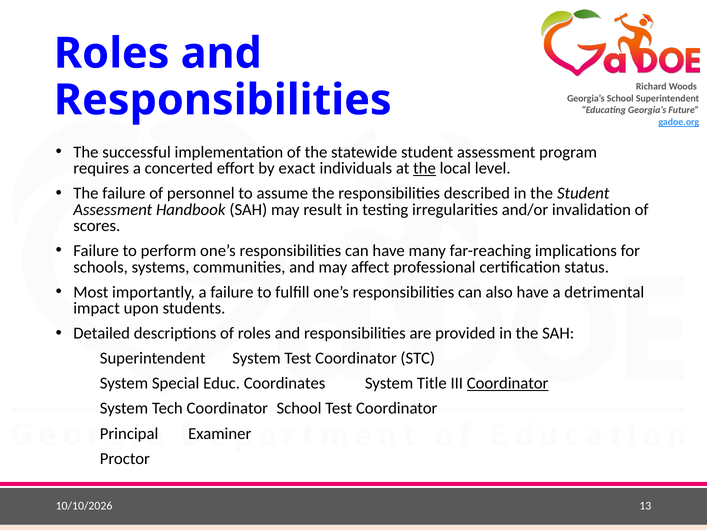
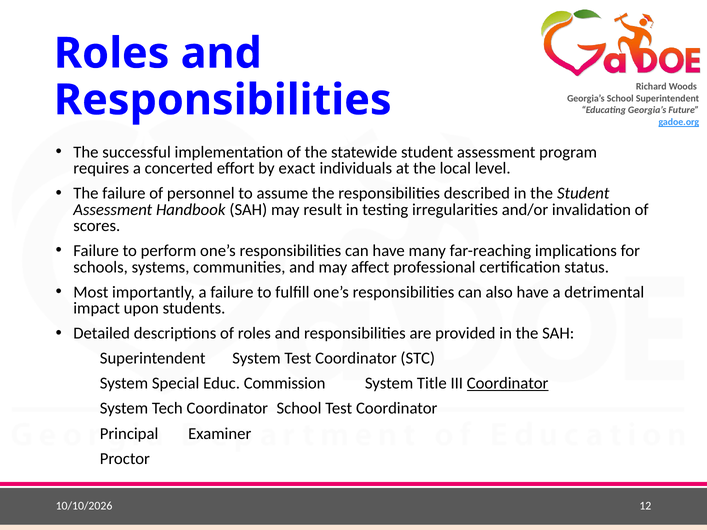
the underline: present -> none (424, 168)
Coordinates: Coordinates -> Commission (285, 384)
13: 13 -> 12 (645, 506)
